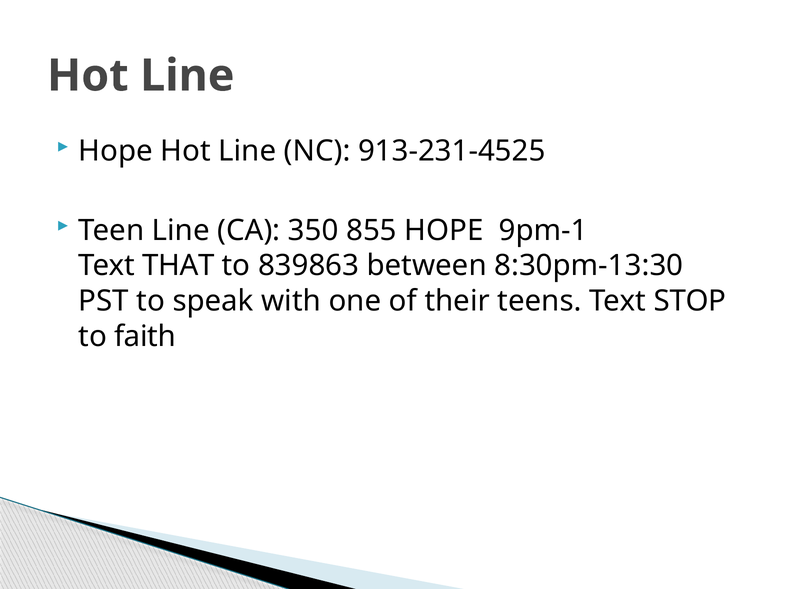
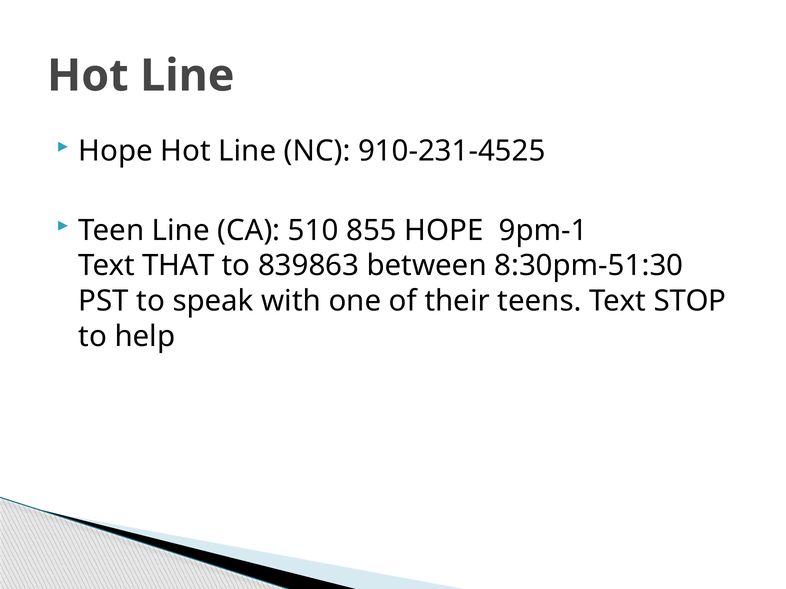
913-231-4525: 913-231-4525 -> 910-231-4525 (452, 151)
350: 350 -> 510 (313, 230)
8:30pm-13:30: 8:30pm-13:30 -> 8:30pm-51:30 (589, 266)
faith: faith -> help (145, 337)
